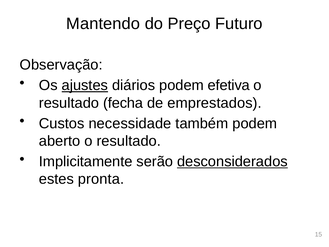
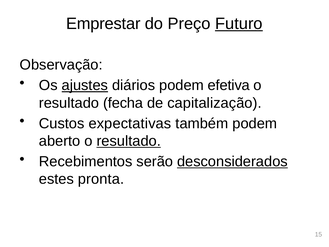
Mantendo: Mantendo -> Emprestar (103, 24)
Futuro underline: none -> present (239, 24)
emprestados: emprestados -> capitalização (214, 103)
necessidade: necessidade -> expectativas (130, 123)
resultado underline: none -> present (129, 141)
Implicitamente: Implicitamente -> Recebimentos (86, 161)
